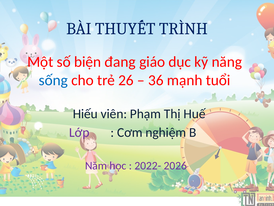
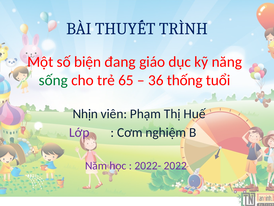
sống colour: blue -> green (53, 80)
26: 26 -> 65 (126, 80)
mạnh: mạnh -> thống (185, 80)
Hiếu: Hiếu -> Nhịn (85, 114)
2026: 2026 -> 2022 (175, 165)
